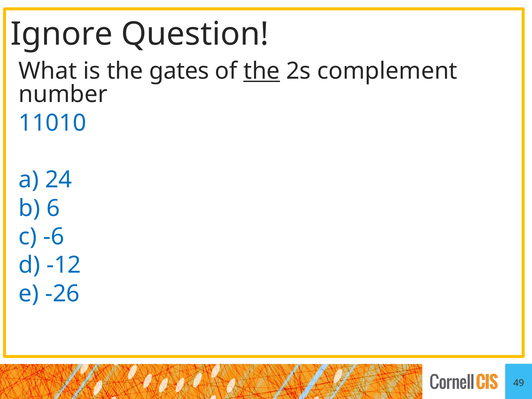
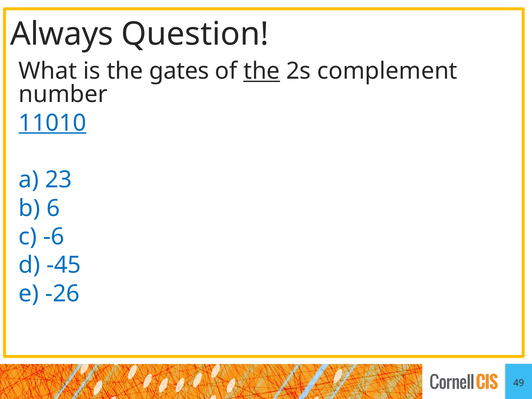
Ignore: Ignore -> Always (62, 34)
11010 underline: none -> present (52, 123)
24: 24 -> 23 (59, 180)
-12: -12 -> -45 (64, 265)
